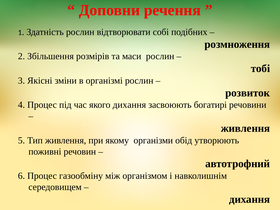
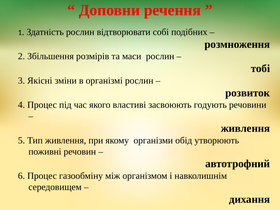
якого дихання: дихання -> властиві (129, 105)
богатирі: богатирі -> годують (210, 105)
